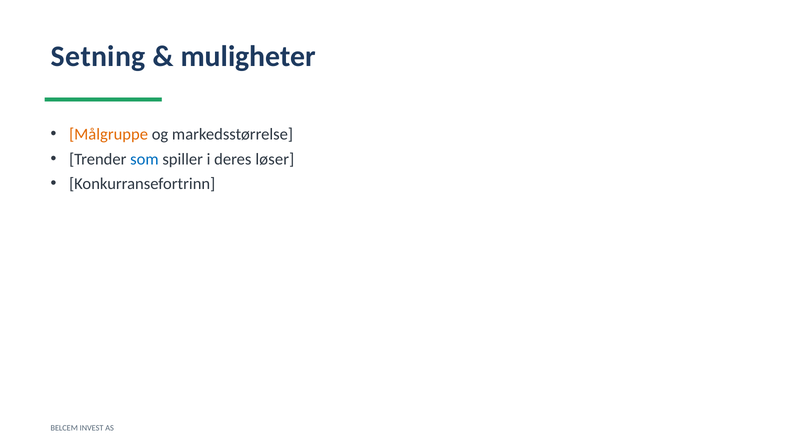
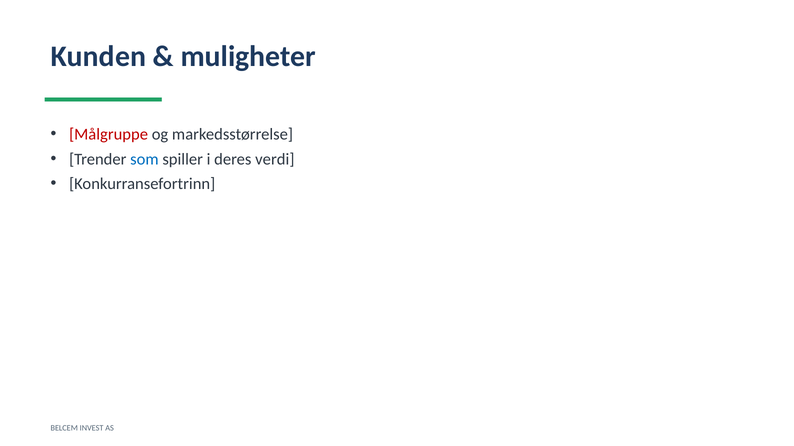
Setning: Setning -> Kunden (98, 57)
Målgruppe colour: orange -> red (109, 134)
løser: løser -> verdi (275, 159)
